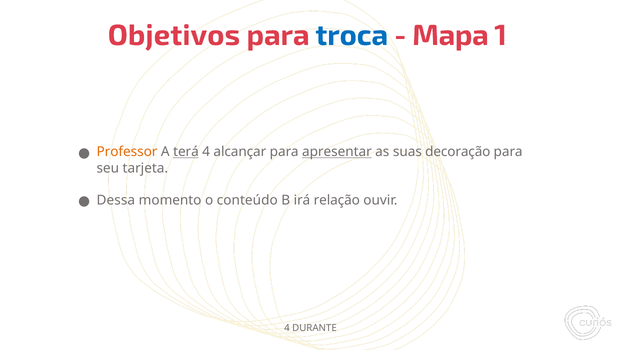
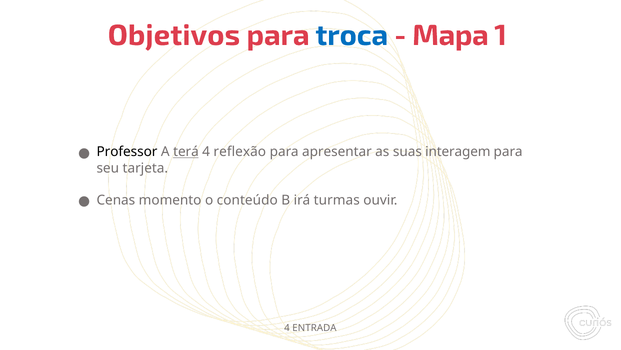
Professor colour: orange -> black (127, 152)
alcançar: alcançar -> reflexão (240, 152)
apresentar underline: present -> none (337, 152)
decoração: decoração -> interagem (458, 152)
Dessa: Dessa -> Cenas (116, 200)
relação: relação -> turmas (337, 200)
DURANTE: DURANTE -> ENTRADA (314, 328)
